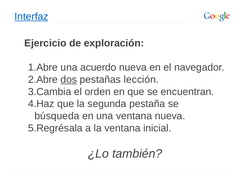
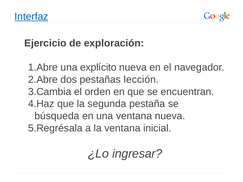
acuerdo: acuerdo -> explícito (98, 68)
dos underline: present -> none (69, 80)
también: también -> ingresar (137, 154)
